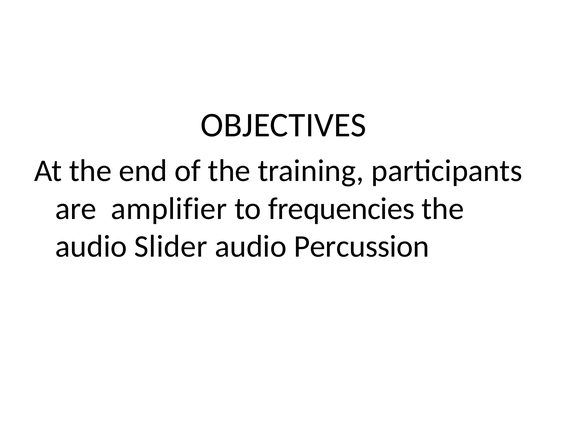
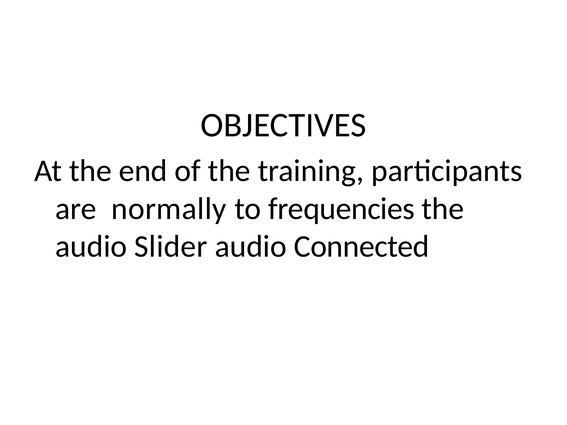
amplifier: amplifier -> normally (169, 209)
Percussion: Percussion -> Connected (362, 247)
